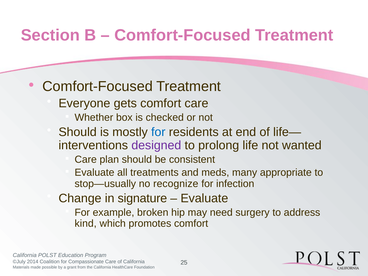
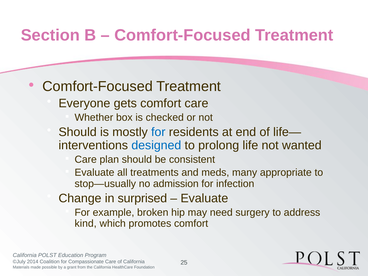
designed colour: purple -> blue (156, 145)
recognize: recognize -> admission (176, 184)
signature: signature -> surprised (142, 198)
